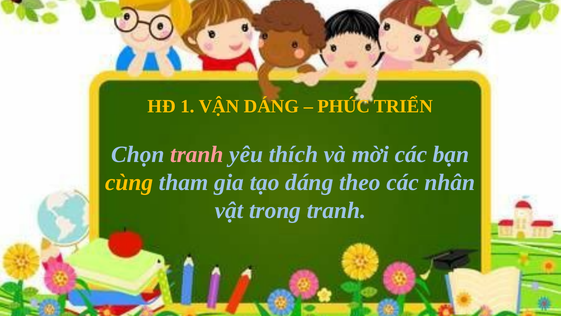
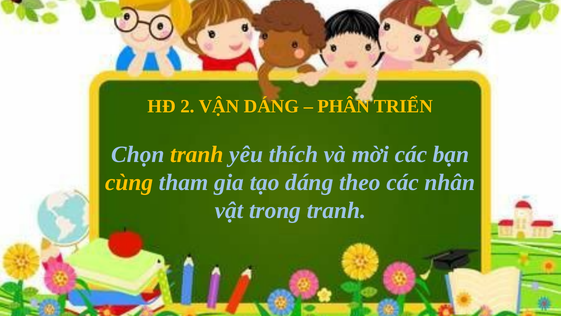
1: 1 -> 2 (187, 106)
PHÚC: PHÚC -> PHÂN (344, 106)
tranh colour: pink -> yellow (197, 154)
